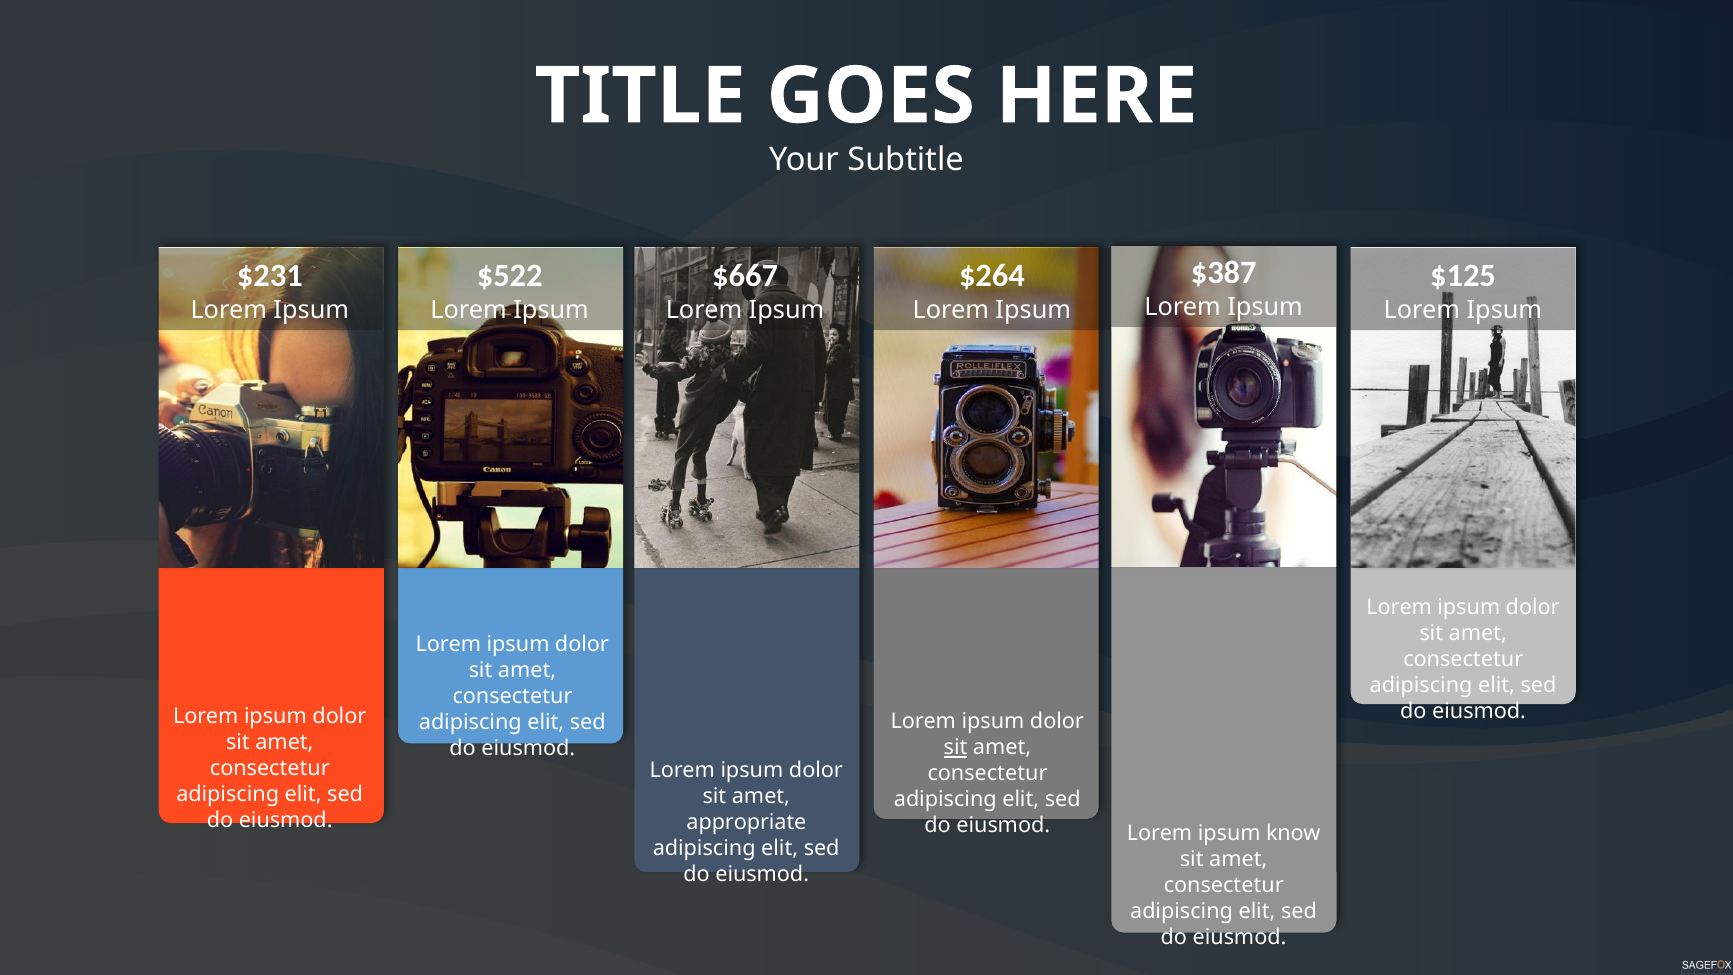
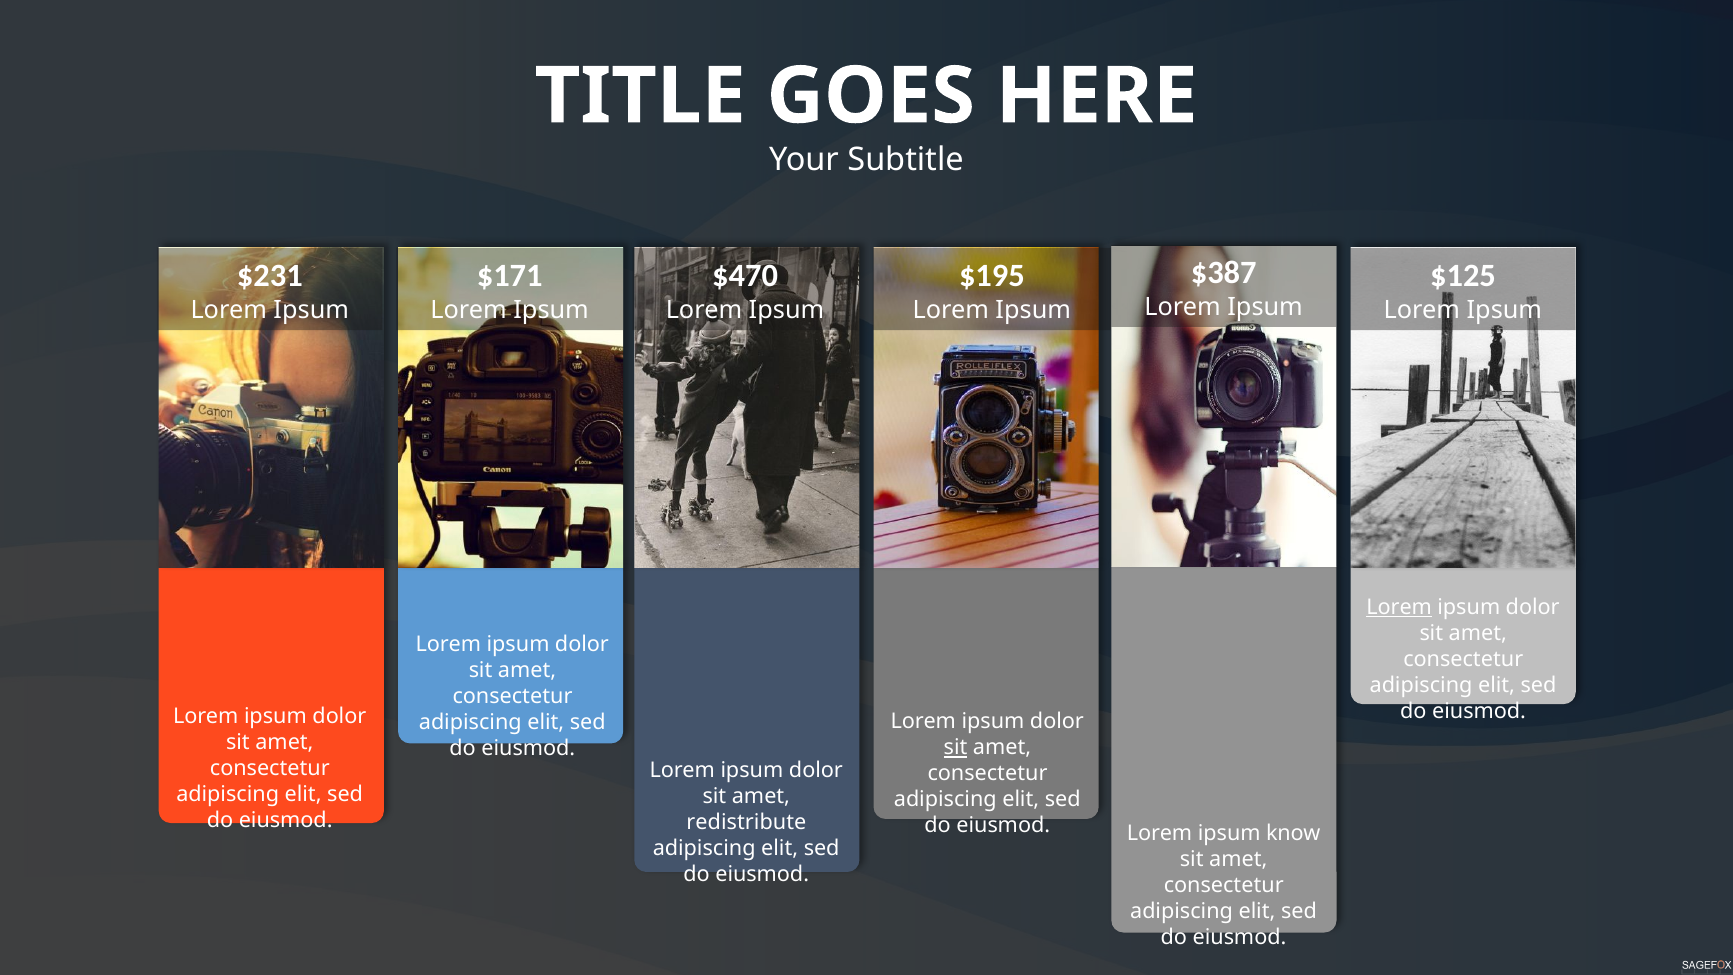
$522: $522 -> $171 (510, 276)
$667: $667 -> $470 (745, 276)
$264: $264 -> $195 (992, 276)
Lorem underline: none -> present (1399, 607)
appropriate: appropriate -> redistribute (746, 822)
